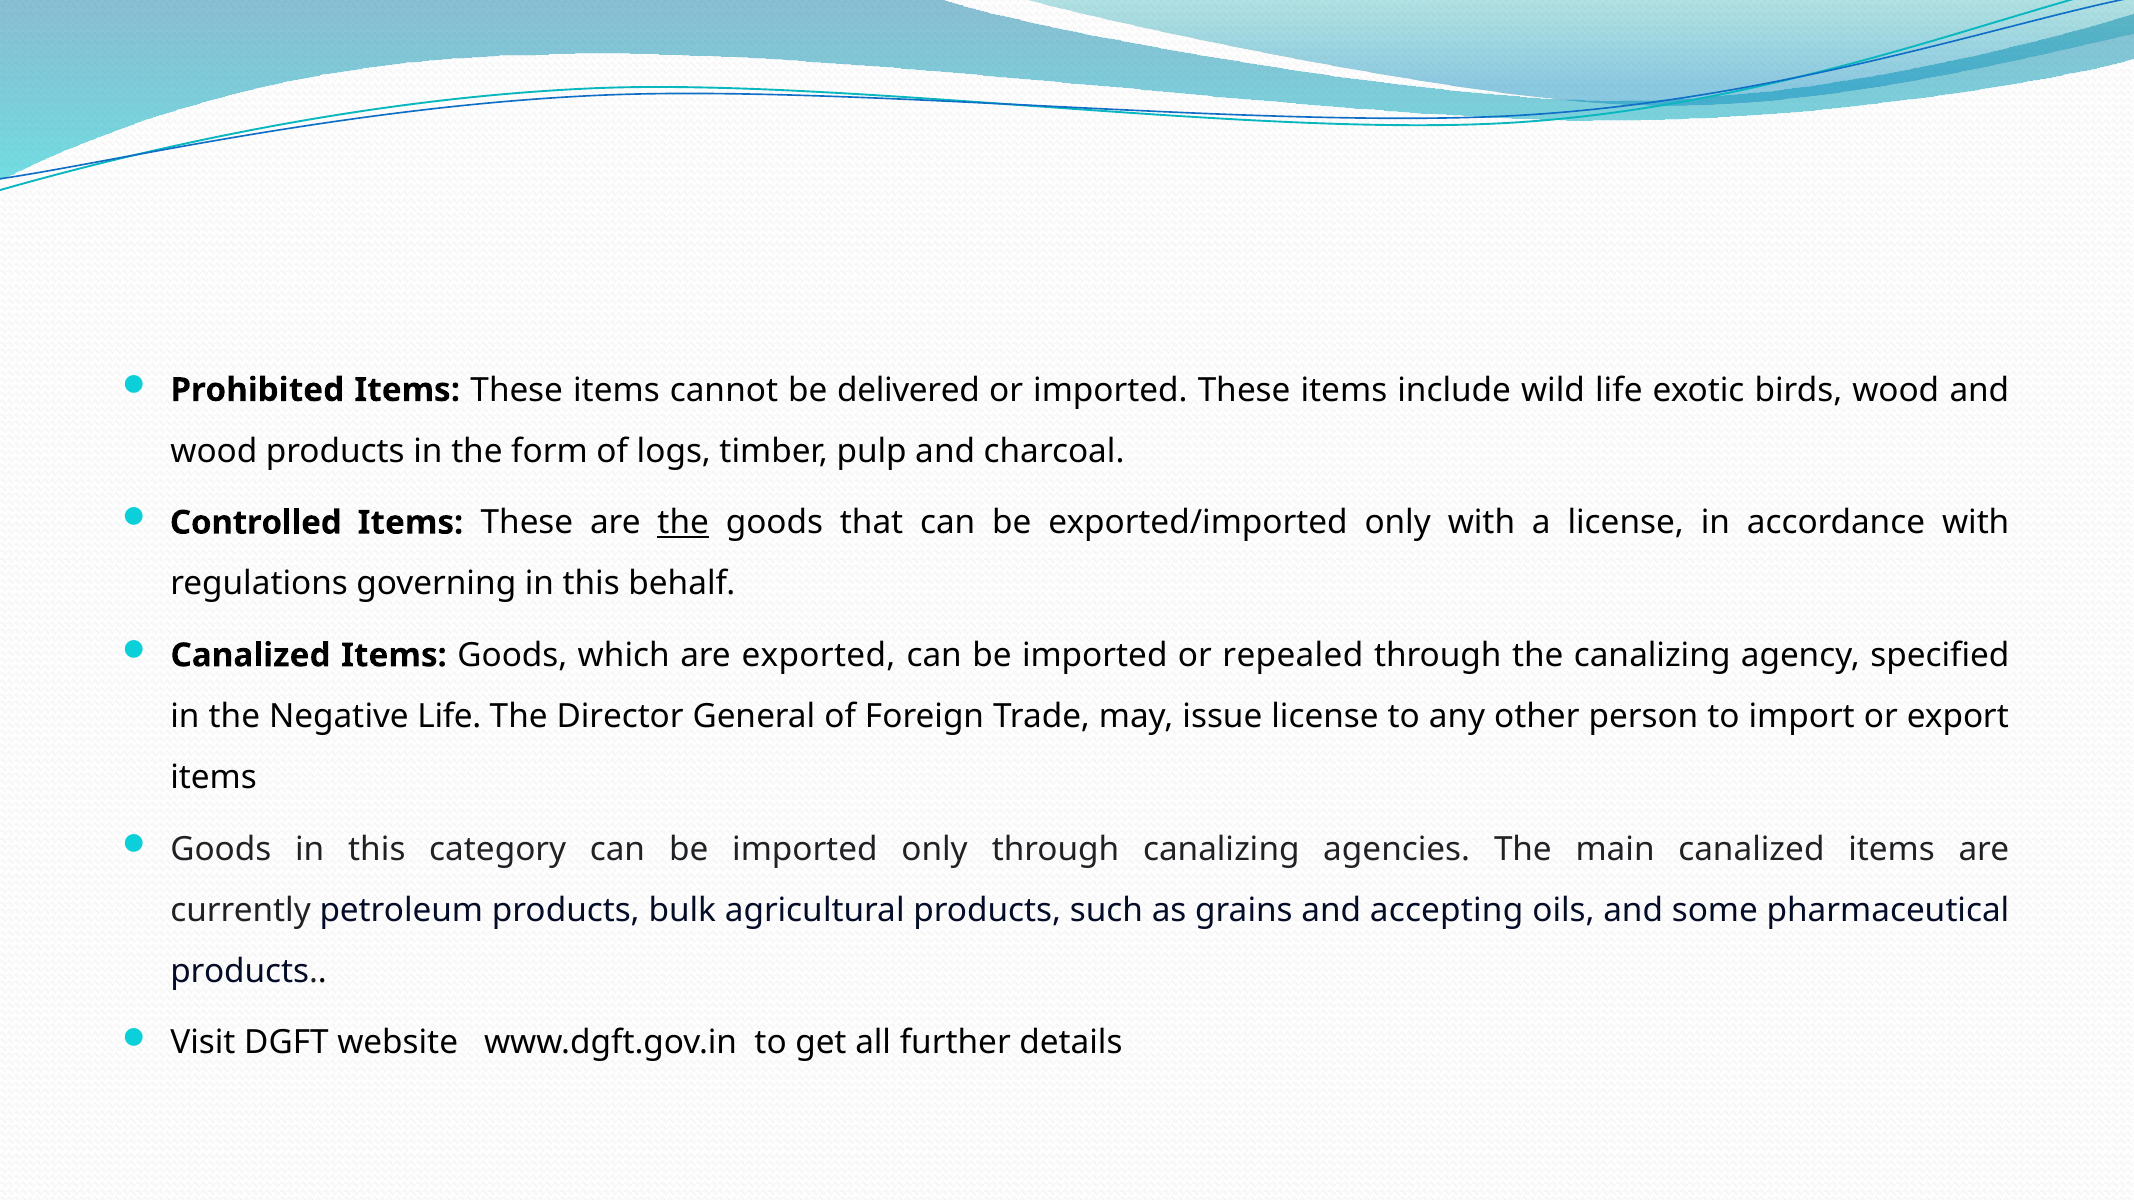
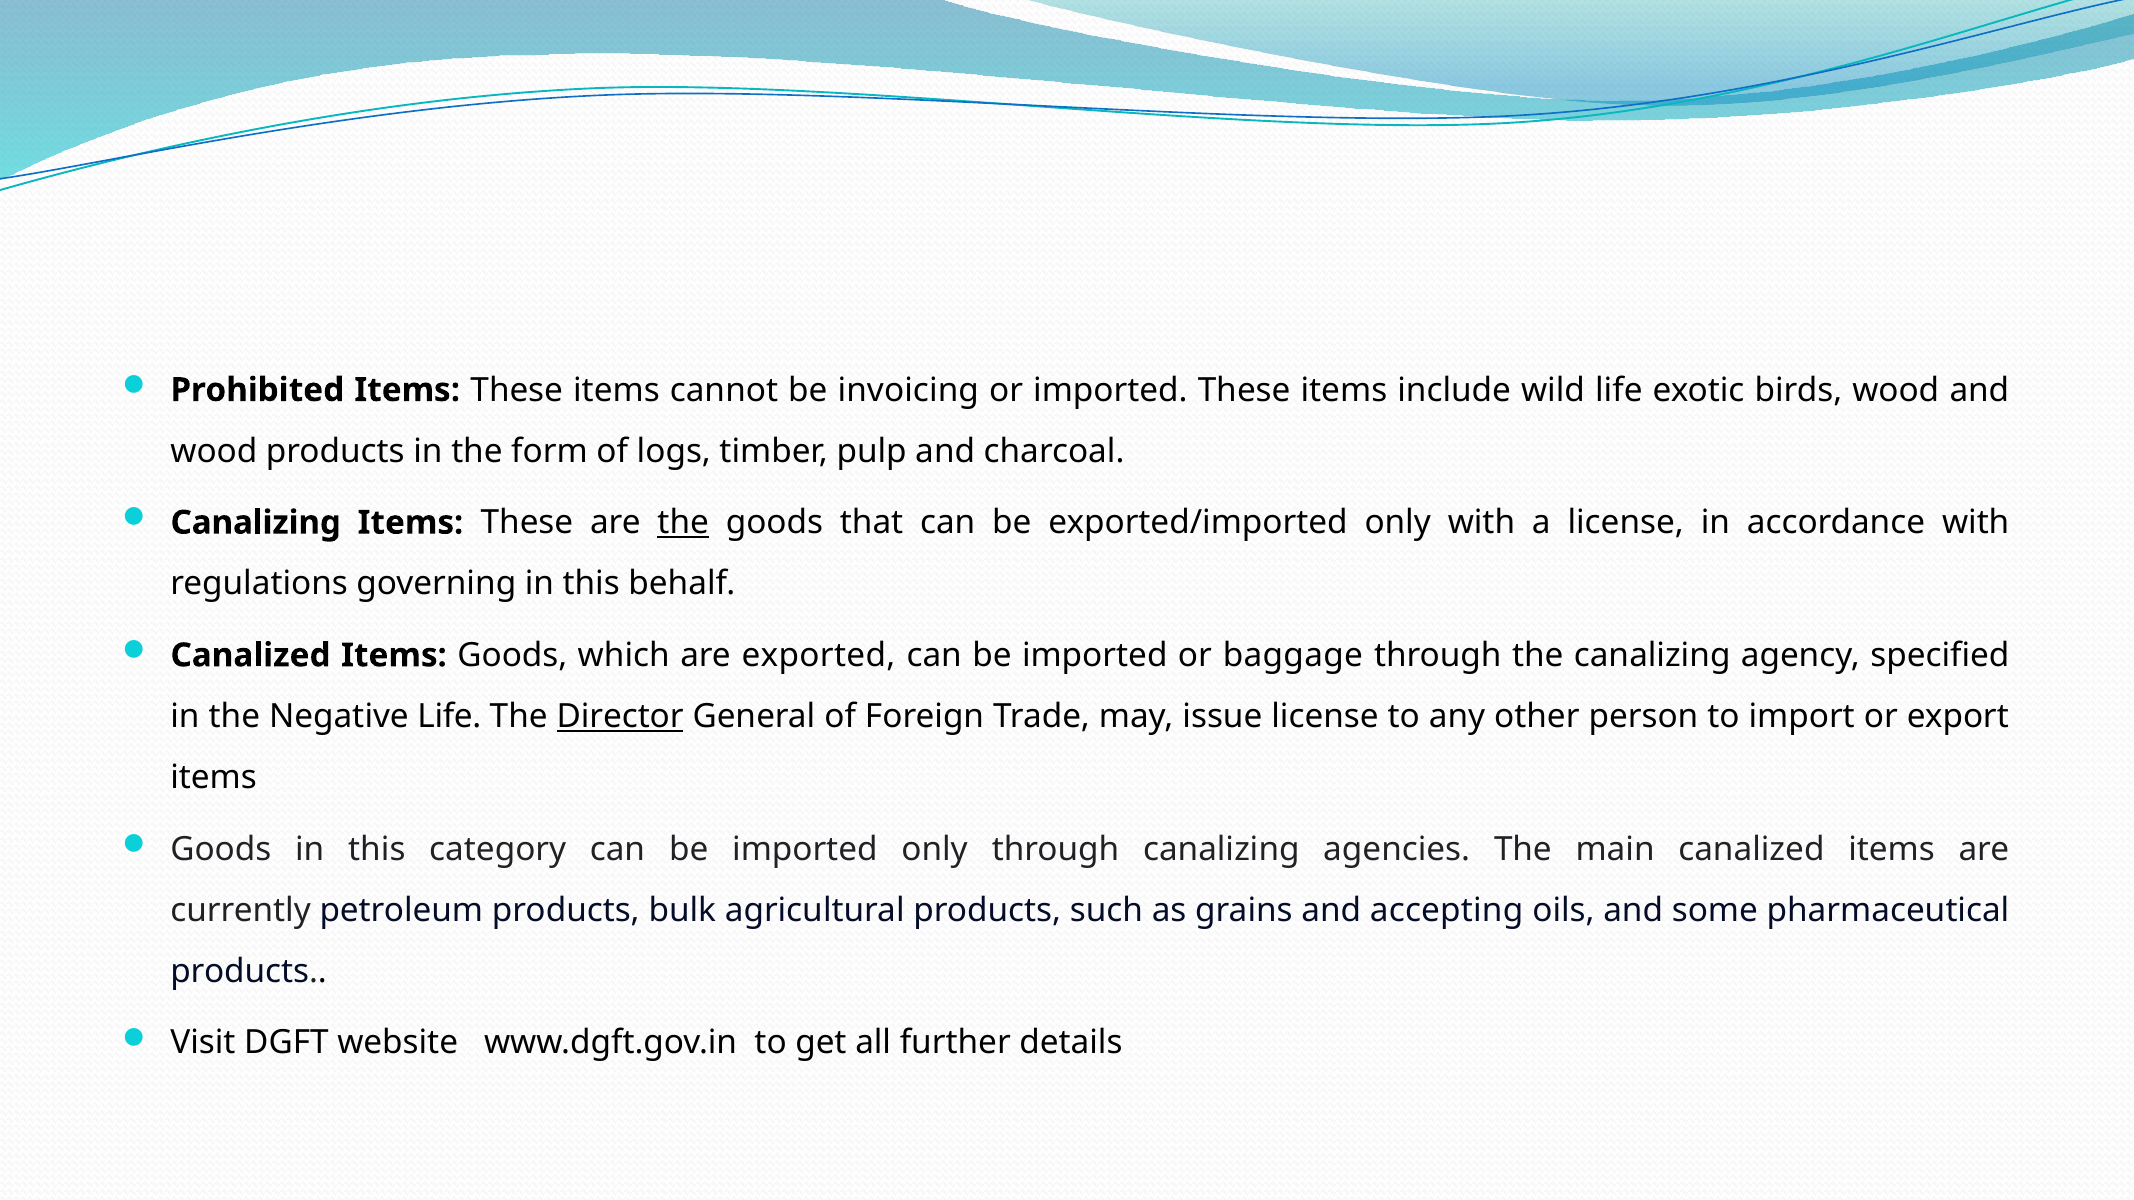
delivered: delivered -> invoicing (908, 390)
Controlled: Controlled -> Canalizing (256, 523)
repealed: repealed -> baggage (1293, 656)
Director underline: none -> present (620, 717)
